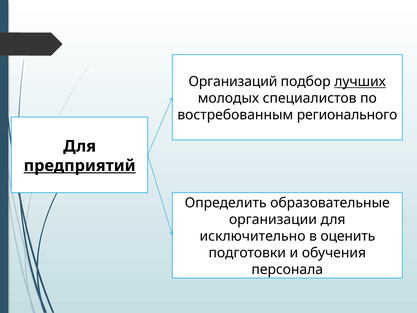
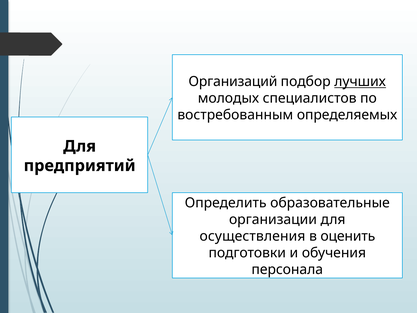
регионального: регионального -> определяемых (347, 115)
предприятий underline: present -> none (80, 166)
исключительно: исключительно -> осуществления (252, 236)
